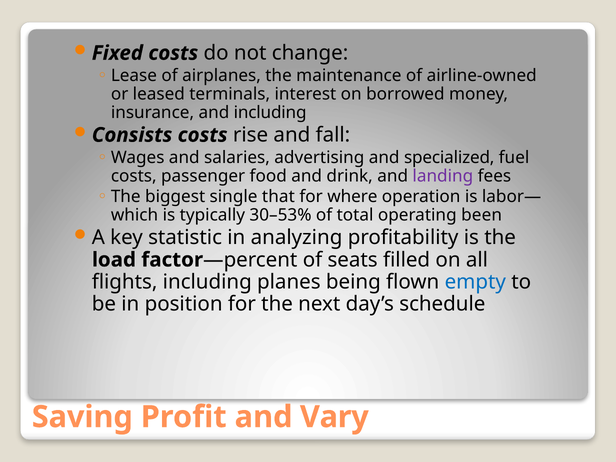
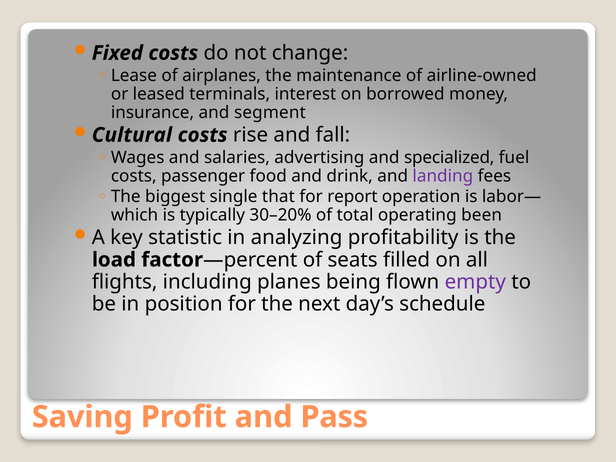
and including: including -> segment (270, 113)
Consists: Consists -> Cultural (132, 135)
where: where -> report (352, 197)
30–53%: 30–53% -> 30–20% (281, 215)
empty colour: blue -> purple (475, 282)
Vary: Vary -> Pass (334, 417)
